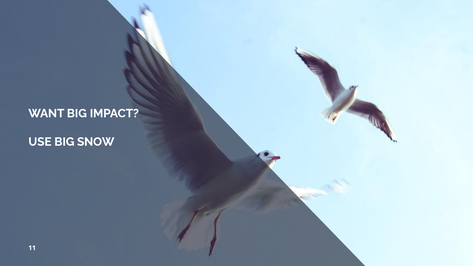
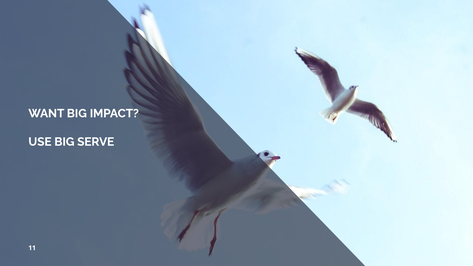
SNOW: SNOW -> SERVE (96, 142)
